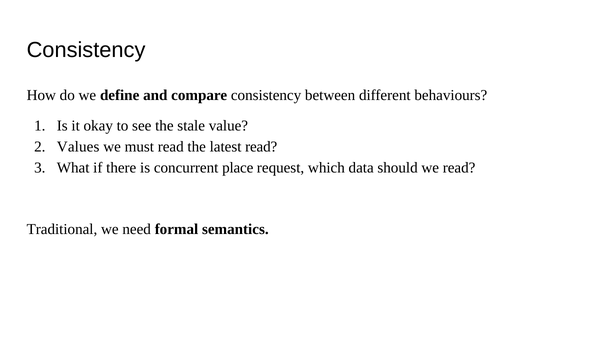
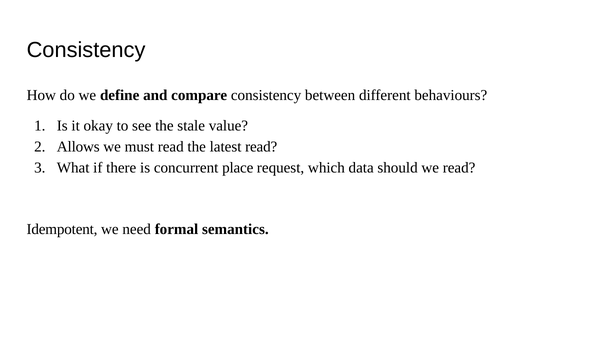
Values: Values -> Allows (78, 147)
Traditional: Traditional -> Idempotent (62, 229)
